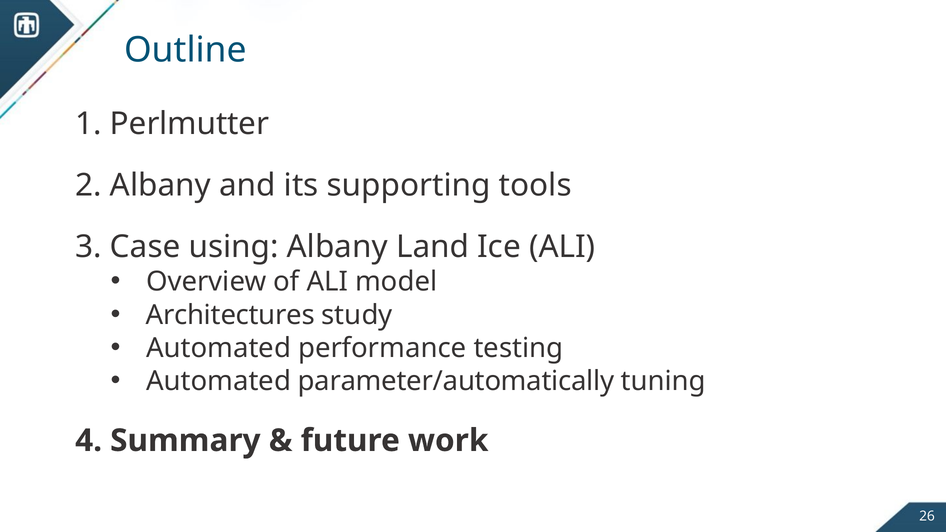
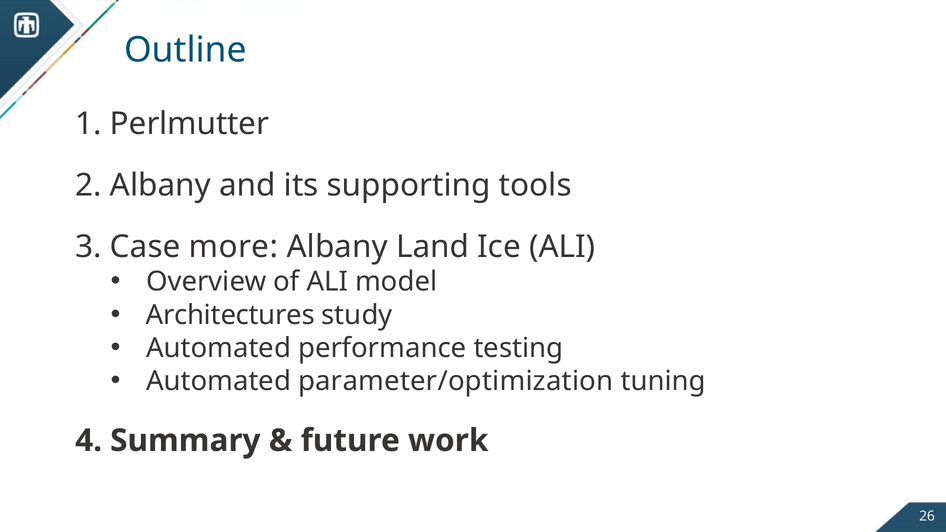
using: using -> more (233, 247)
parameter/automatically: parameter/automatically -> parameter/optimization (456, 381)
